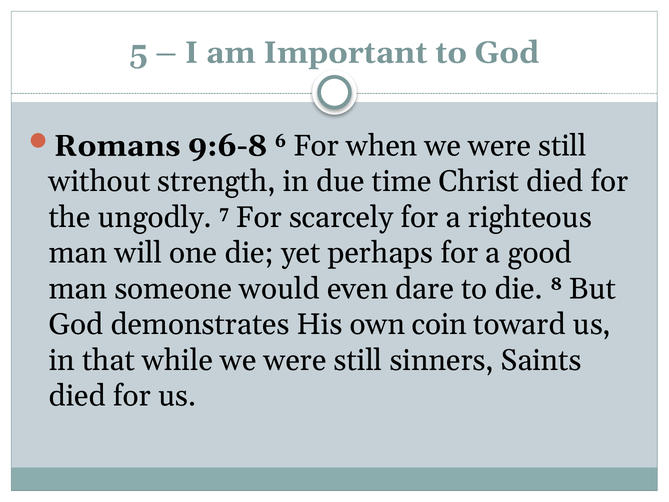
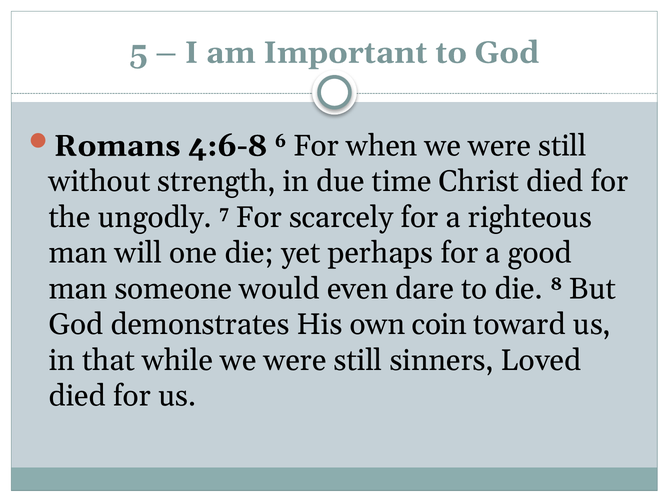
9:6-8: 9:6-8 -> 4:6-8 (228, 146)
Saints: Saints -> Loved (541, 360)
